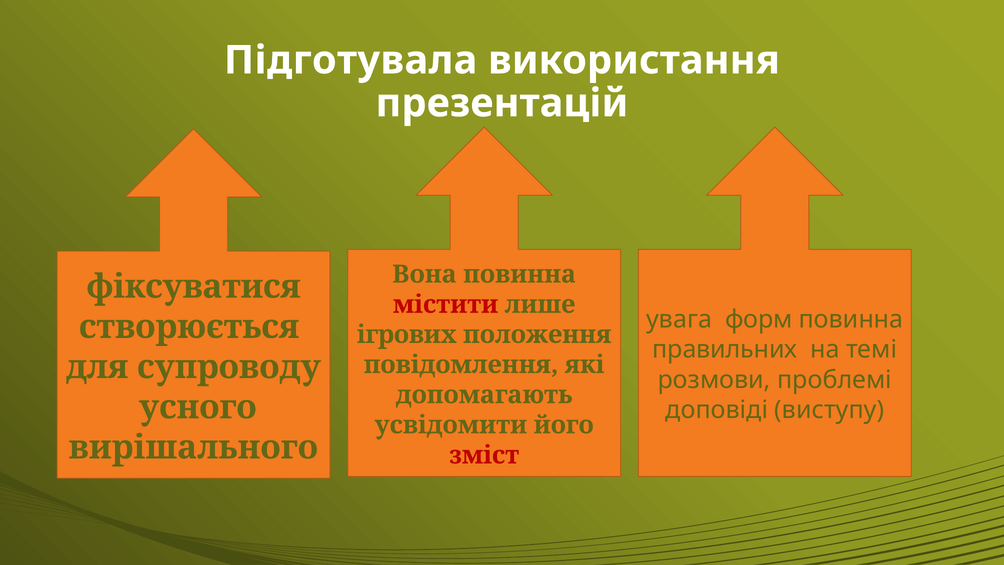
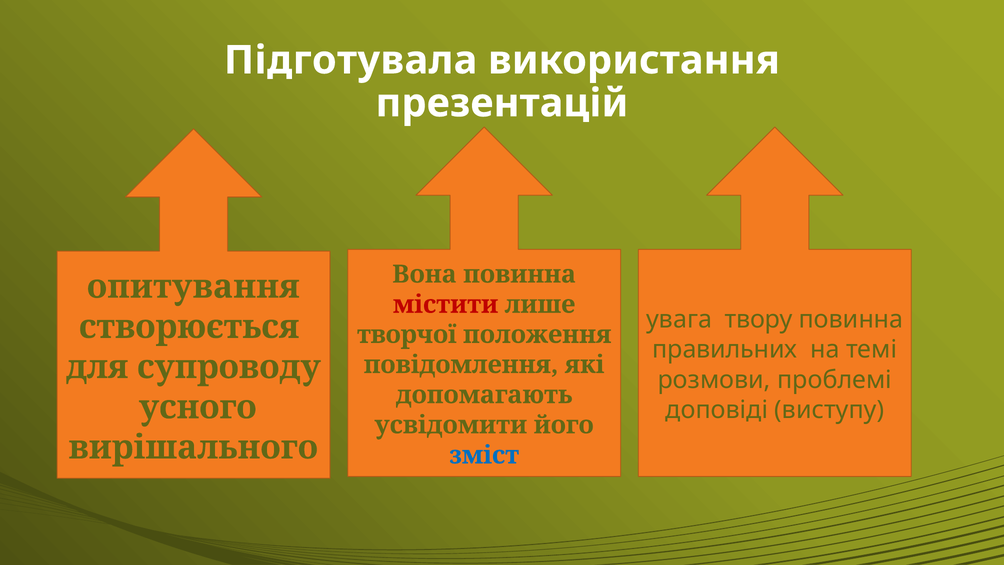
фіксуватися: фіксуватися -> опитування (193, 287)
форм: форм -> твору (759, 319)
ігрових: ігрових -> творчої (407, 335)
зміст colour: red -> blue (484, 455)
